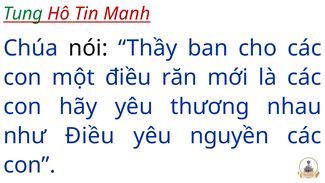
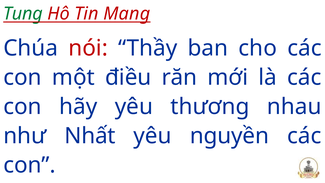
Manh: Manh -> Mang (127, 14)
nói colour: black -> red (88, 48)
như Điều: Điều -> Nhất (90, 136)
